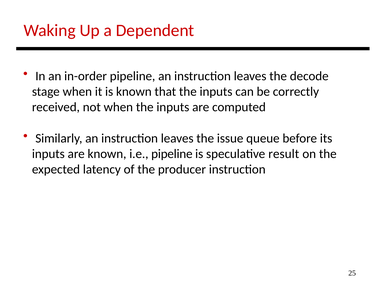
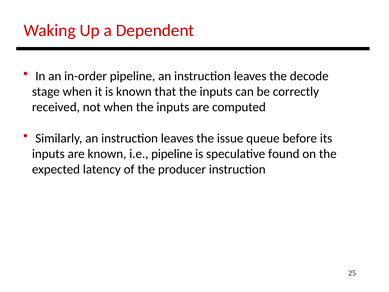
result: result -> found (284, 154)
